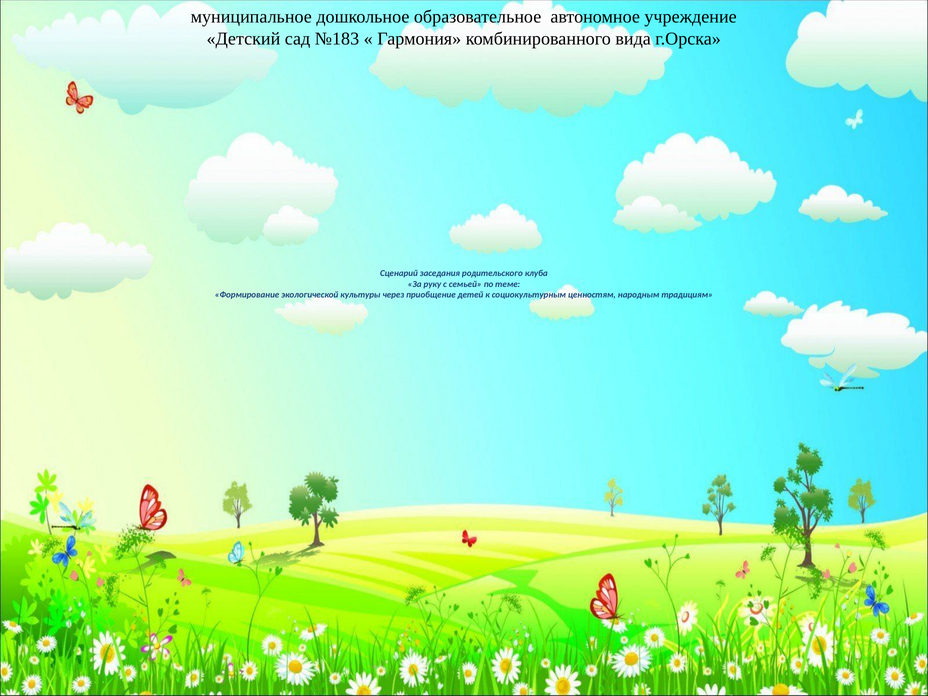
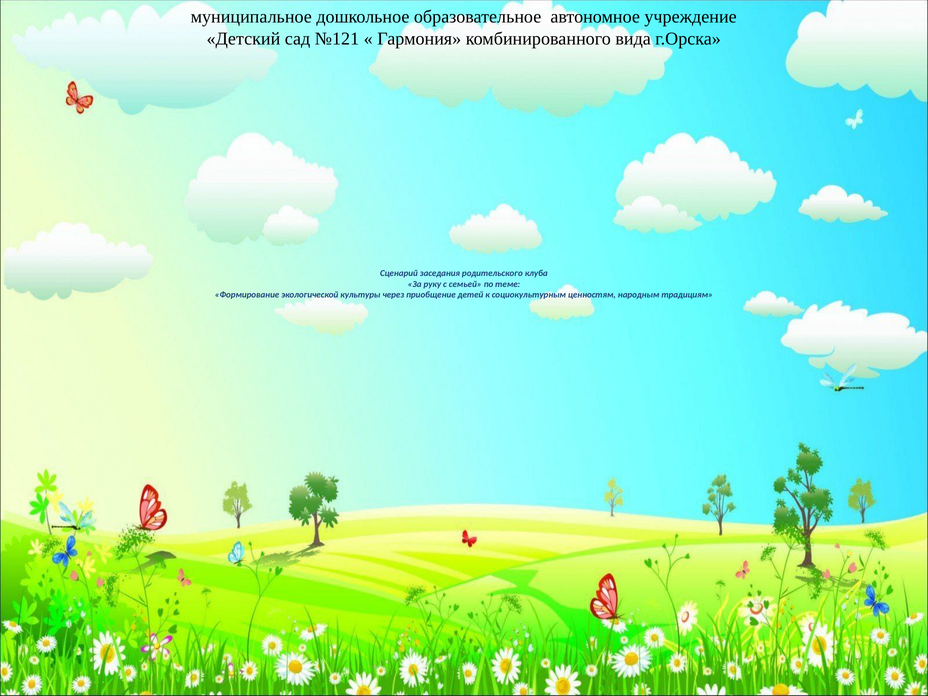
№183: №183 -> №121 (337, 39)
